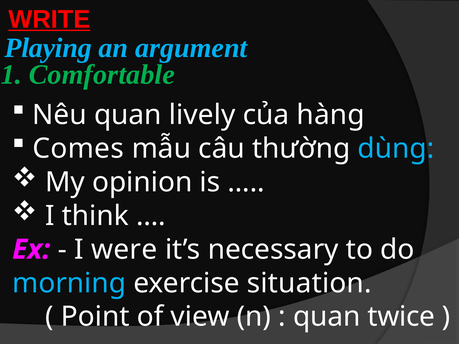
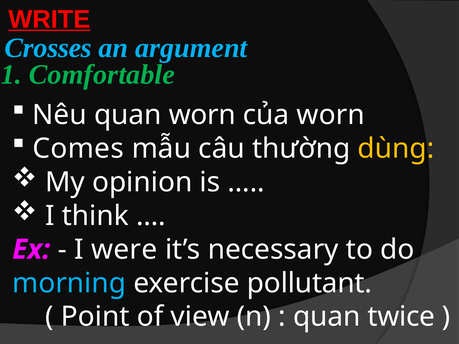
Playing: Playing -> Crosses (48, 48)
quan lively: lively -> worn (202, 115)
của hàng: hàng -> worn (331, 115)
dùng colour: light blue -> yellow (396, 149)
situation: situation -> pollutant (310, 283)
